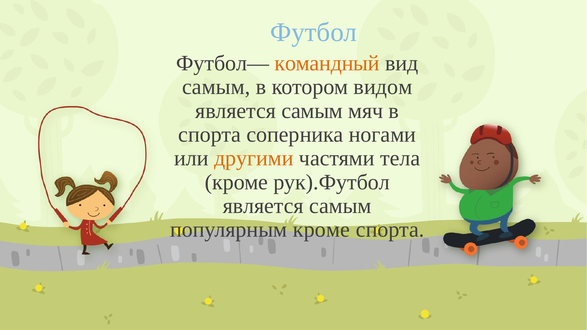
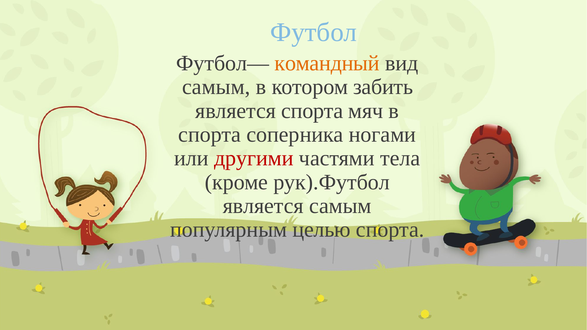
видом: видом -> забить (383, 87)
самым: самым -> спорта (312, 111)
другими colour: orange -> red (254, 158)
популярным кроме: кроме -> целью (322, 230)
